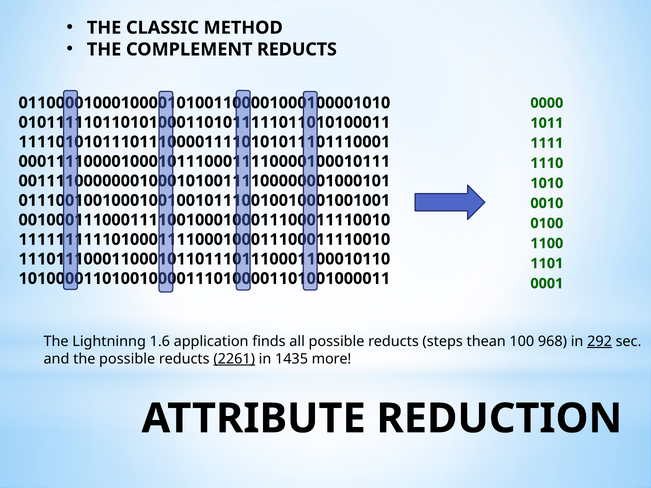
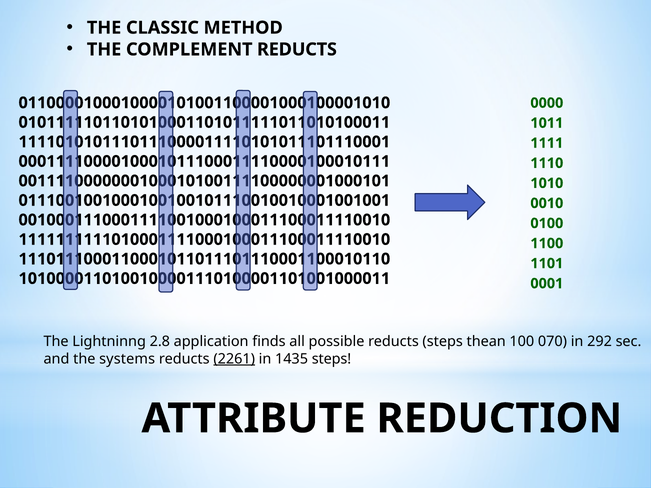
1.6: 1.6 -> 2.8 (160, 342)
968: 968 -> 070 (553, 342)
292 underline: present -> none (600, 342)
the possible: possible -> systems (127, 359)
1435 more: more -> steps (331, 359)
